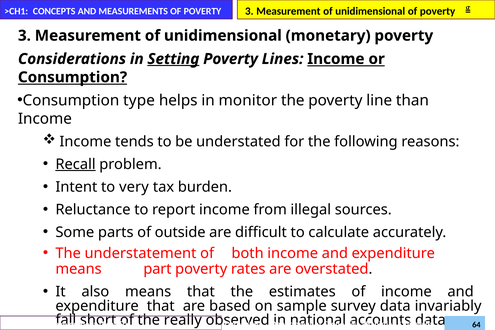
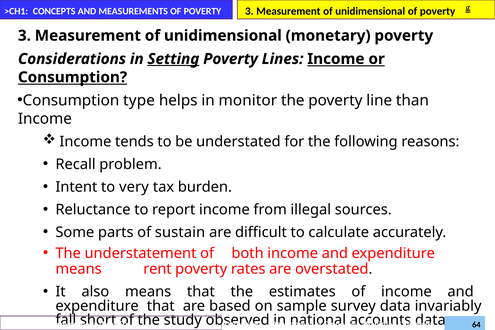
Recall underline: present -> none (76, 164)
outside: outside -> sustain (180, 232)
part: part -> rent (157, 269)
really: really -> study (183, 320)
